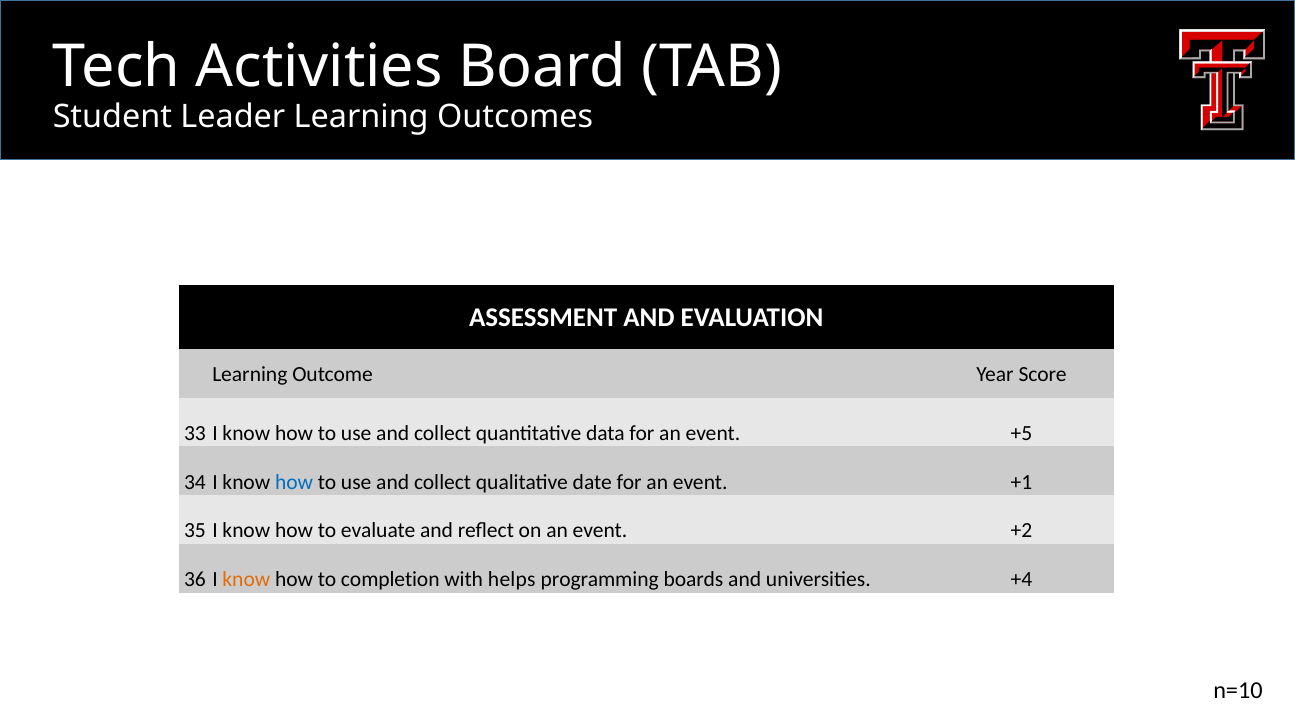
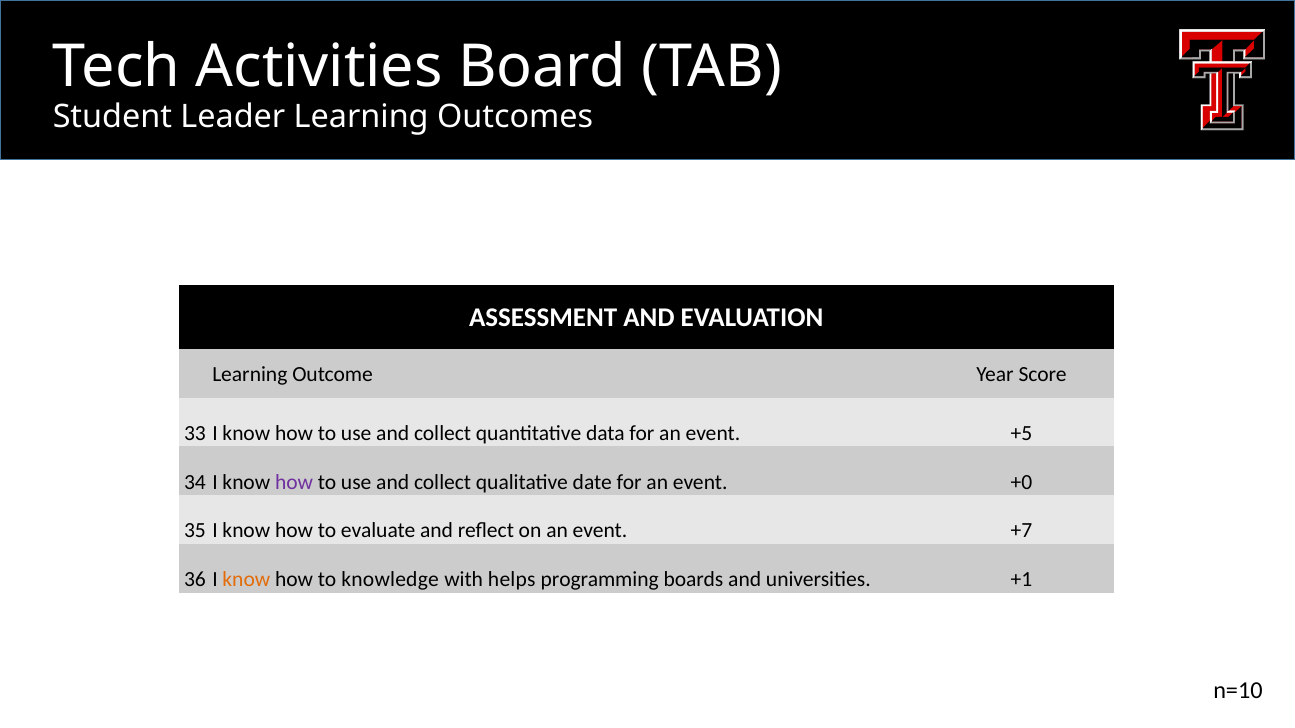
how colour: blue -> purple (294, 482)
+1: +1 -> +0 (1022, 482)
+2: +2 -> +7 (1022, 531)
completion: completion -> knowledge (390, 580)
+4: +4 -> +1 (1022, 580)
